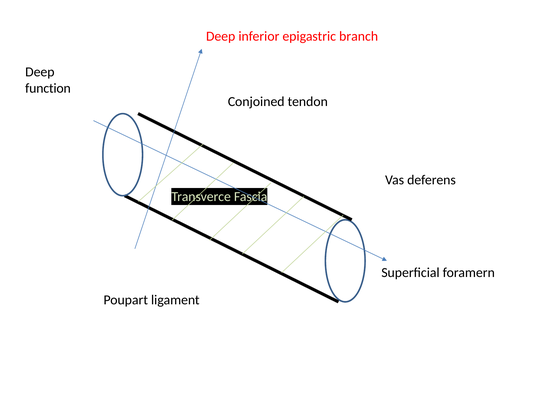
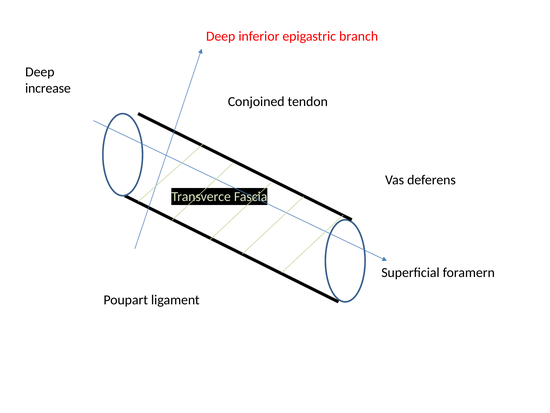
function: function -> increase (48, 88)
